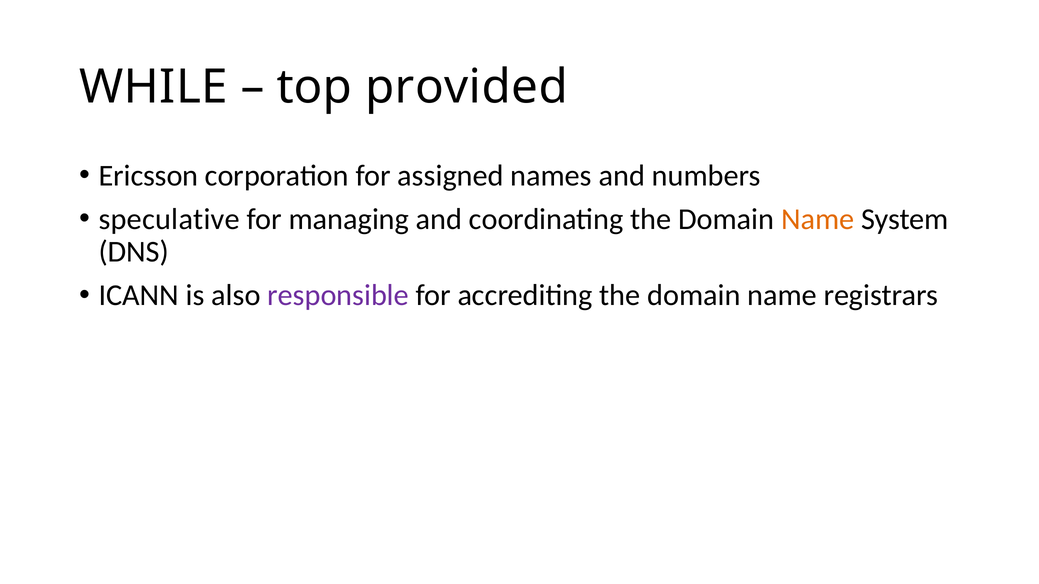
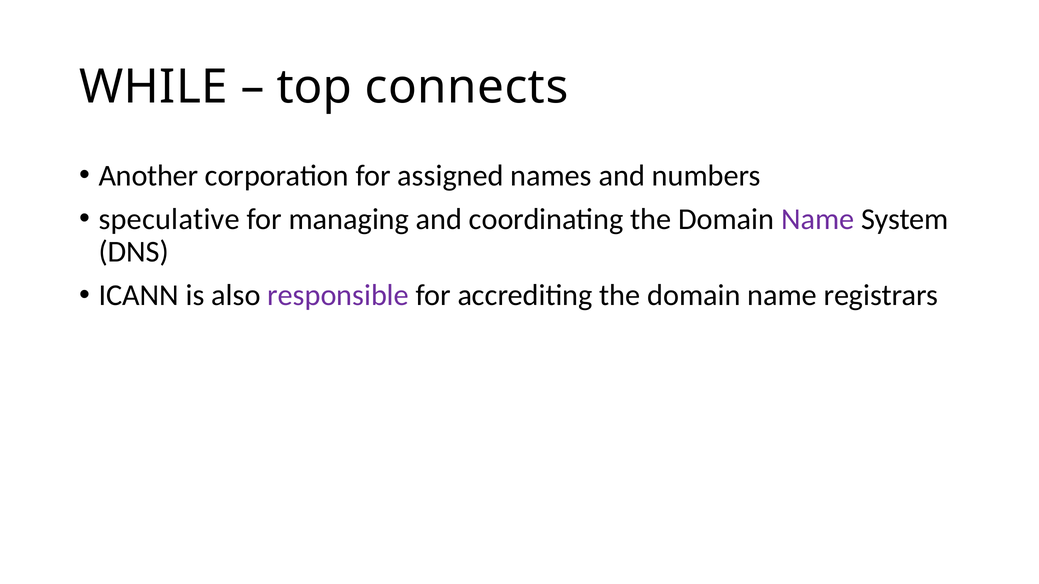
provided: provided -> connects (467, 87)
Ericsson: Ericsson -> Another (149, 176)
Name colour: orange -> purple (818, 219)
